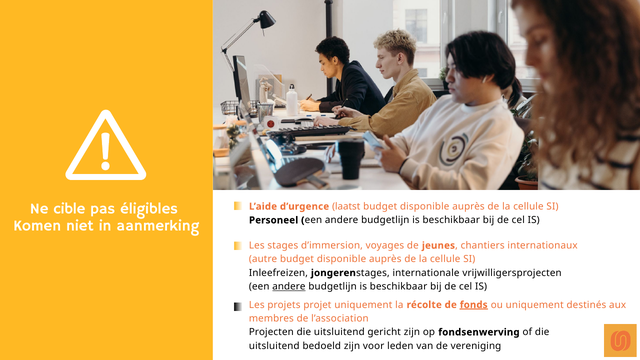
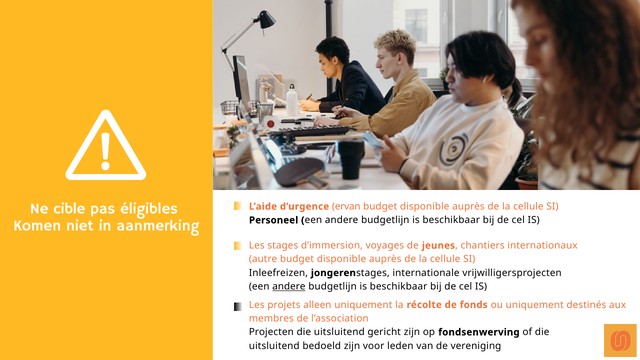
laatst: laatst -> ervan (346, 206)
projet: projet -> alleen (317, 305)
fonds underline: present -> none (474, 305)
